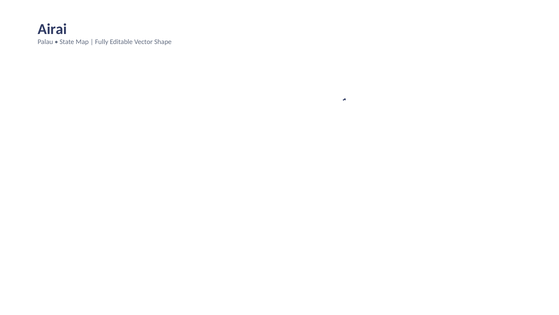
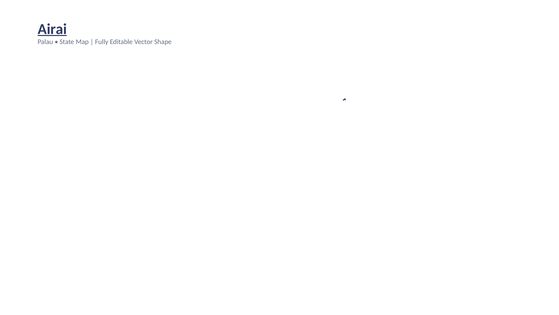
Airai underline: none -> present (52, 29)
